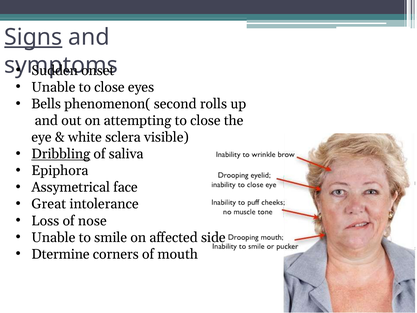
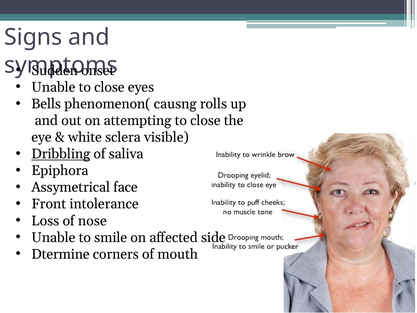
Signs underline: present -> none (33, 37)
second: second -> causng (175, 104)
Great: Great -> Front (49, 204)
